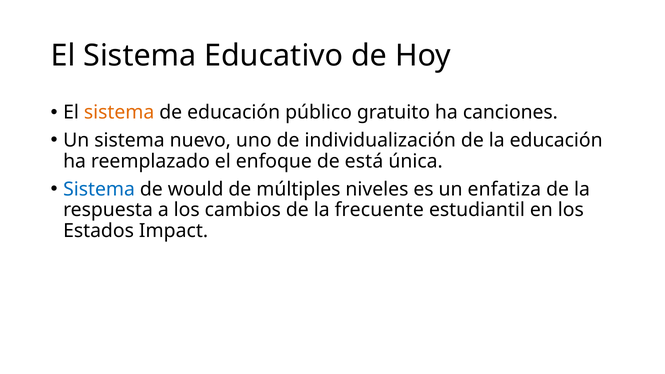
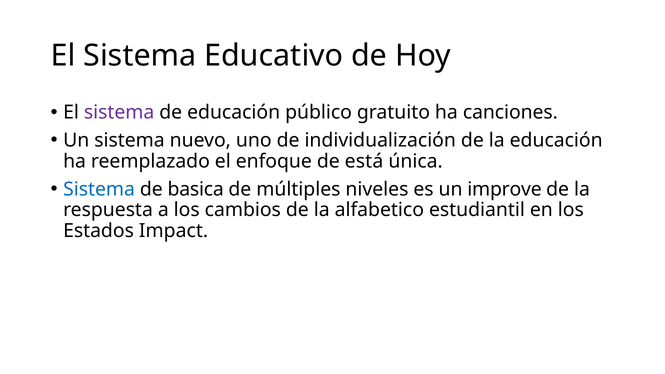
sistema colour: orange -> purple (119, 112)
would: would -> basica (196, 189)
enfatiza: enfatiza -> improve (504, 189)
frecuente: frecuente -> alfabetico (379, 210)
